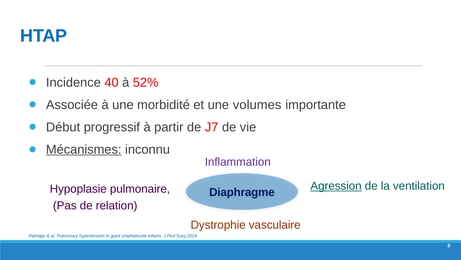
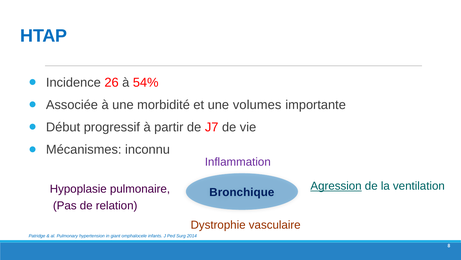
40: 40 -> 26 (112, 82)
52%: 52% -> 54% (146, 82)
Mécanismes underline: present -> none (84, 149)
Diaphragme: Diaphragme -> Bronchique (242, 192)
